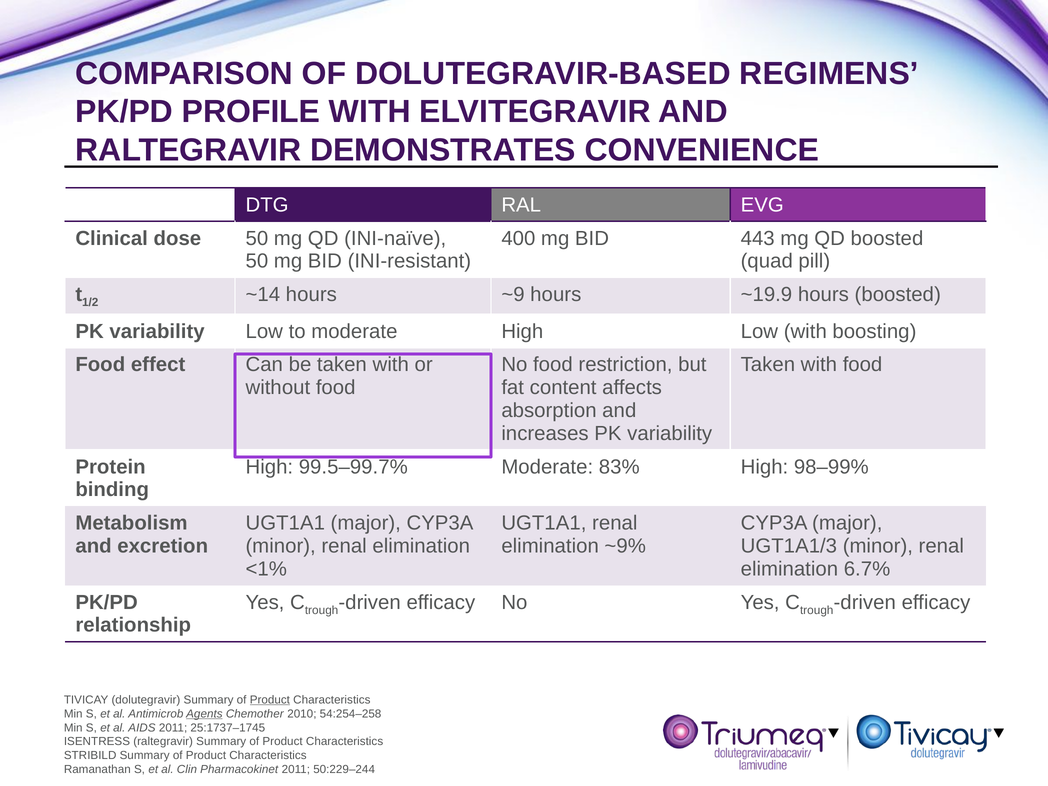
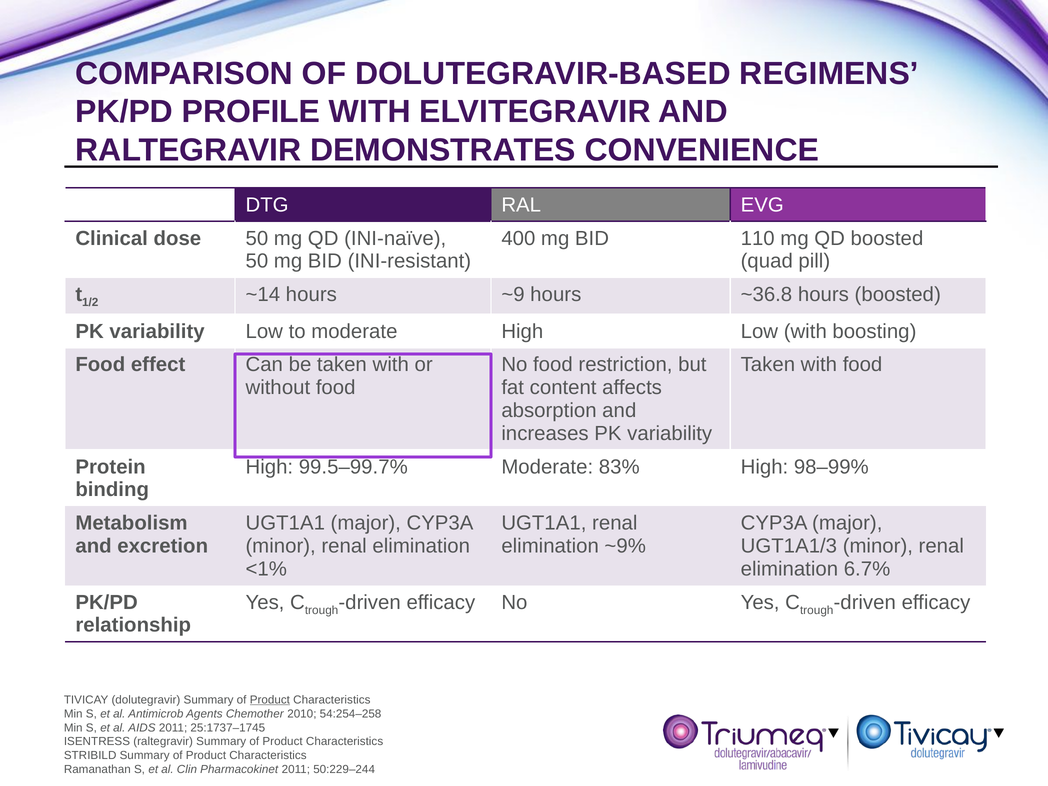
443: 443 -> 110 (758, 238)
~19.9: ~19.9 -> ~36.8 (766, 295)
Agents underline: present -> none (204, 714)
